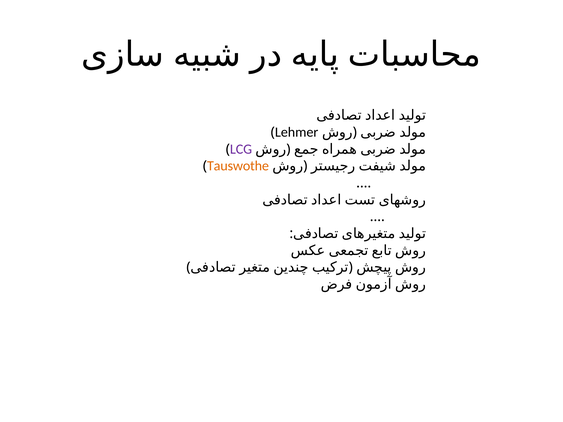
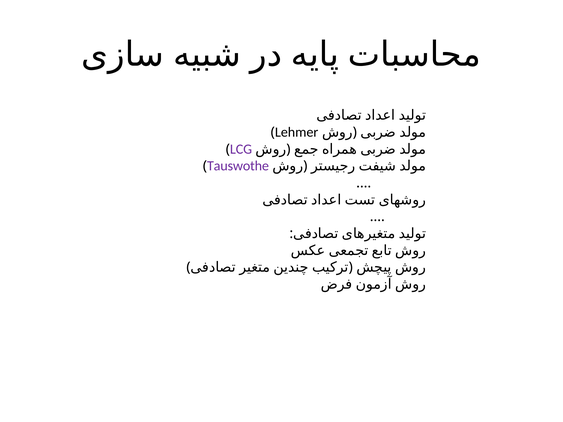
Tauswothe colour: orange -> purple (238, 166)
